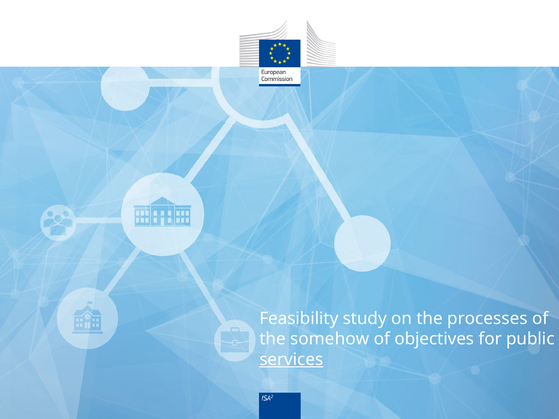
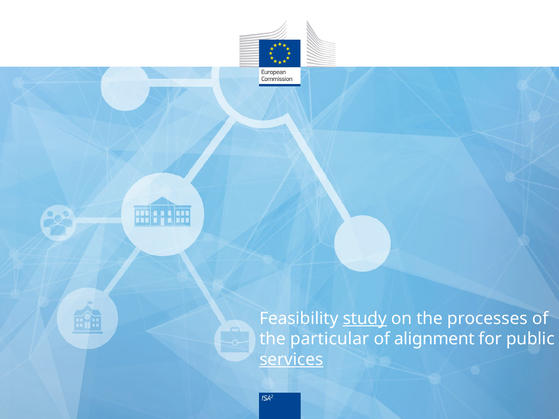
study underline: none -> present (365, 319)
somehow: somehow -> particular (330, 339)
objectives: objectives -> alignment (434, 339)
